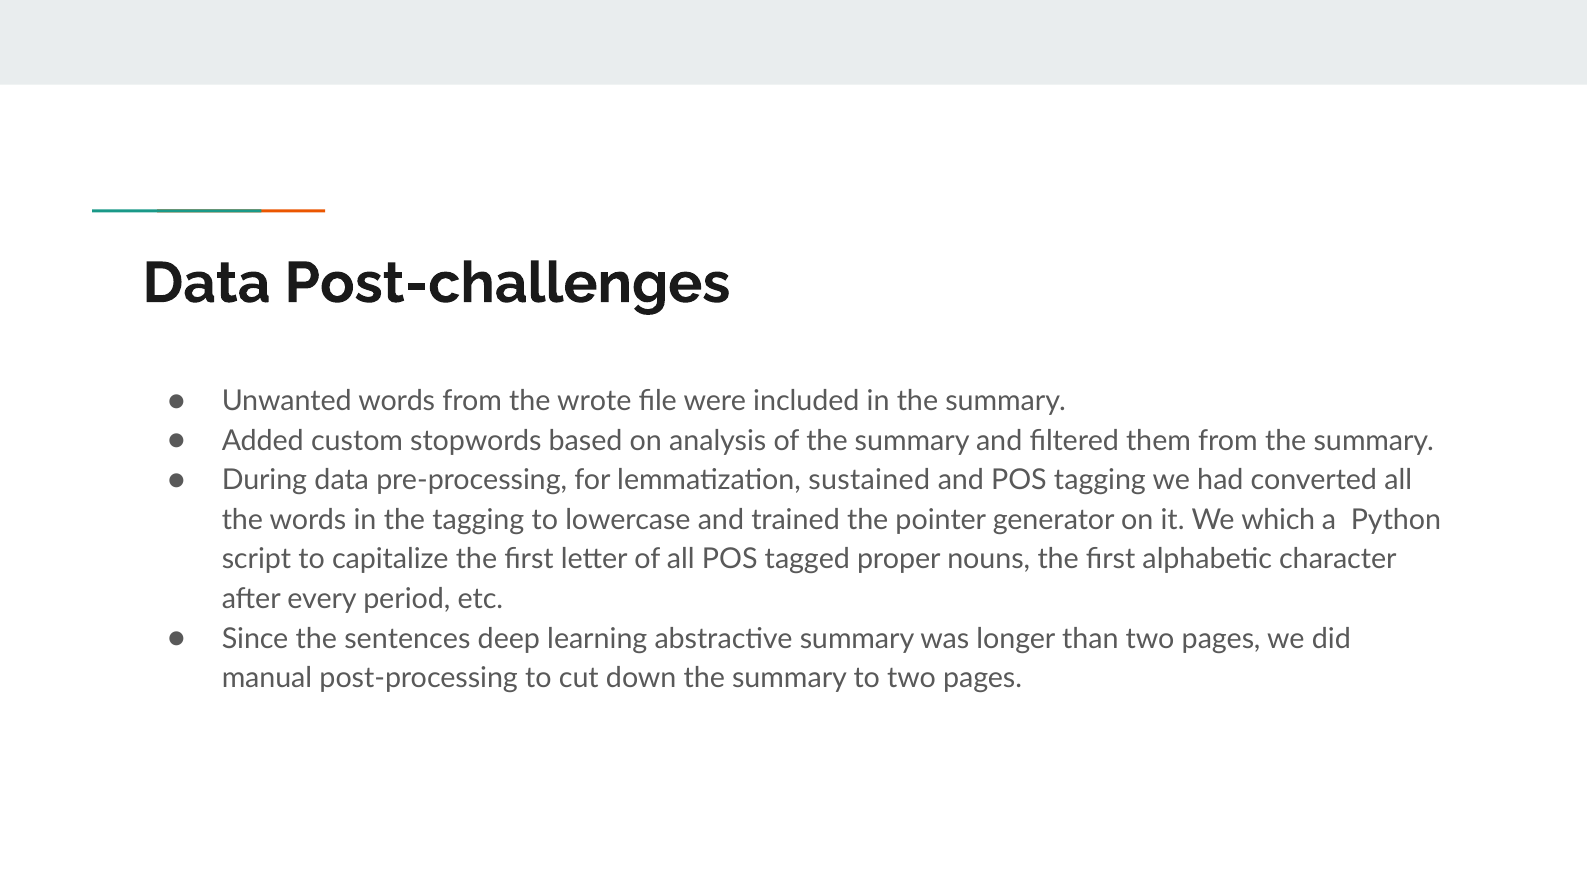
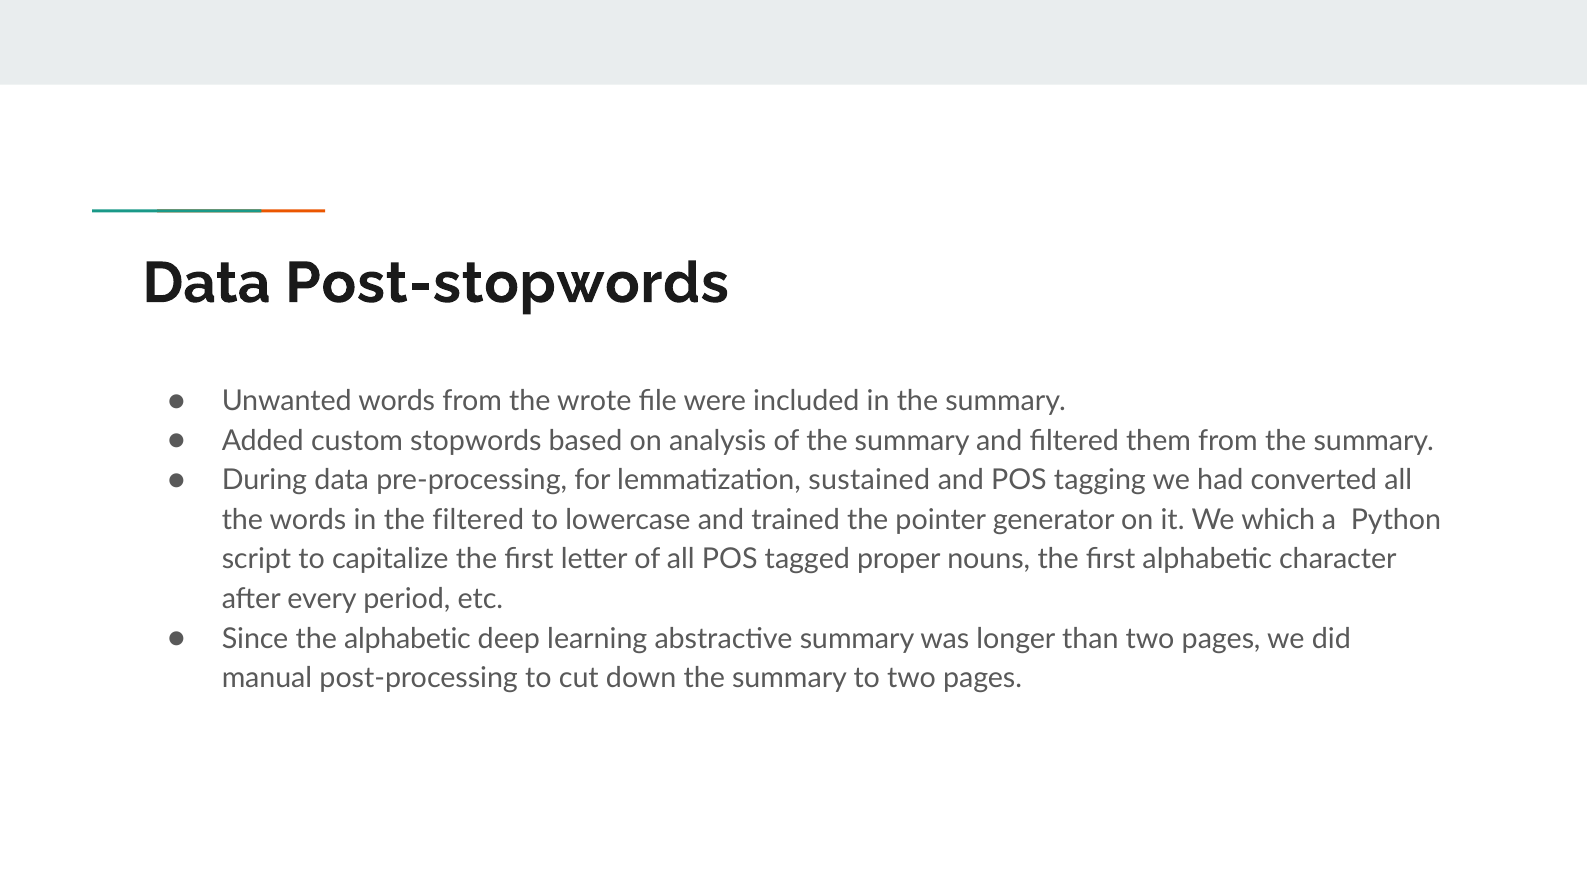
Post-challenges: Post-challenges -> Post-stopwords (507, 283)
the tagging: tagging -> filtered (478, 520)
the sentences: sentences -> alphabetic (407, 638)
